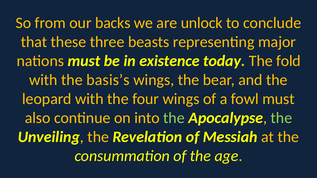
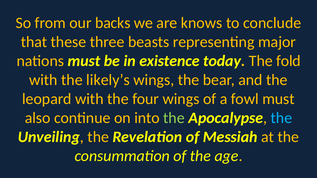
unlock: unlock -> knows (202, 23)
basis’s: basis’s -> likely’s (108, 80)
the colour: light green -> light blue (281, 118)
